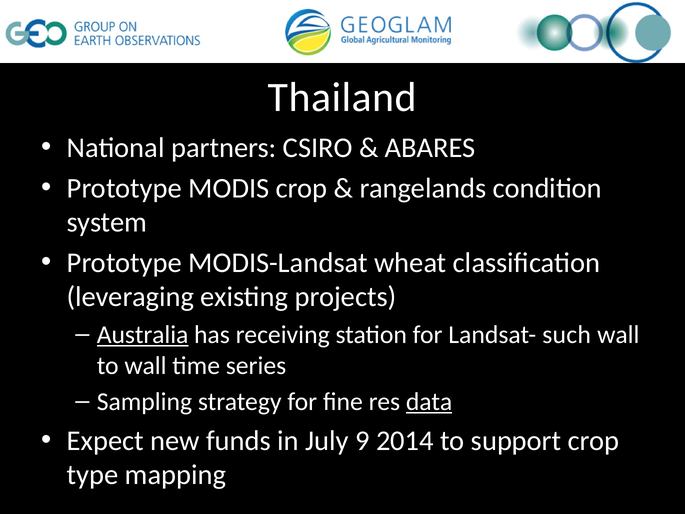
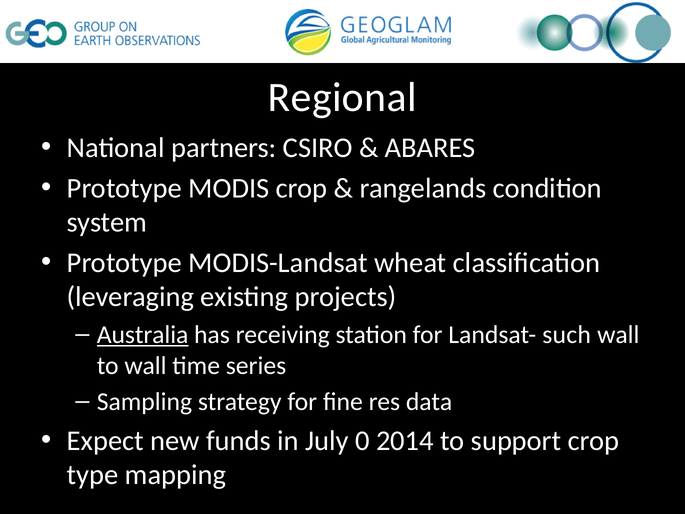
Thailand: Thailand -> Regional (342, 98)
data underline: present -> none (429, 402)
9: 9 -> 0 (362, 440)
